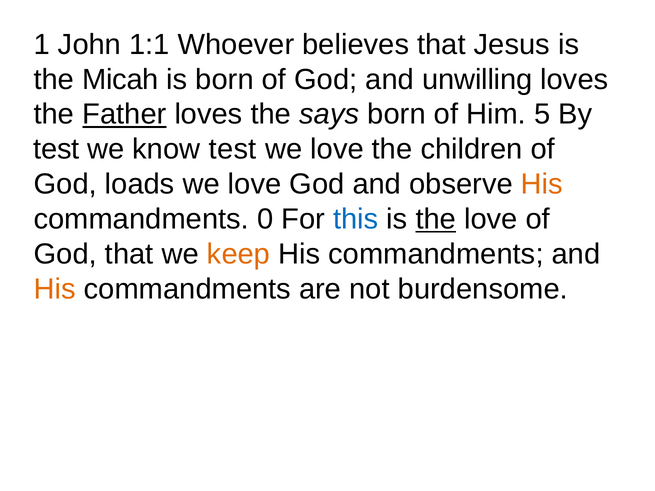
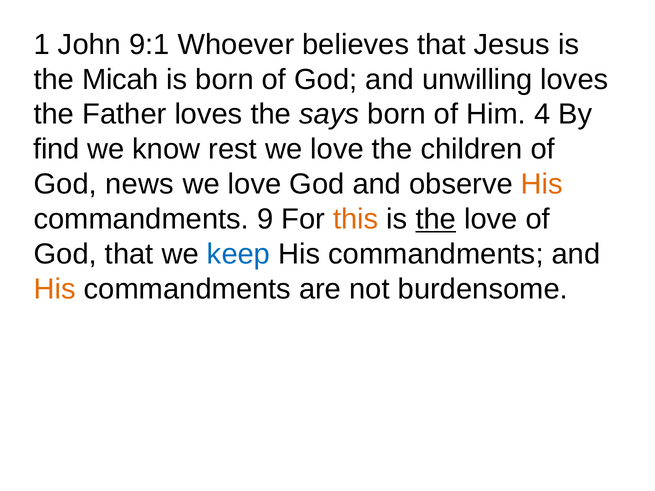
1:1: 1:1 -> 9:1 (149, 45)
Father underline: present -> none (124, 114)
5: 5 -> 4 (542, 114)
test: test -> find (56, 149)
know test: test -> rest (233, 149)
loads: loads -> news (140, 184)
0: 0 -> 9 (265, 219)
this colour: blue -> orange (356, 219)
keep colour: orange -> blue (239, 254)
